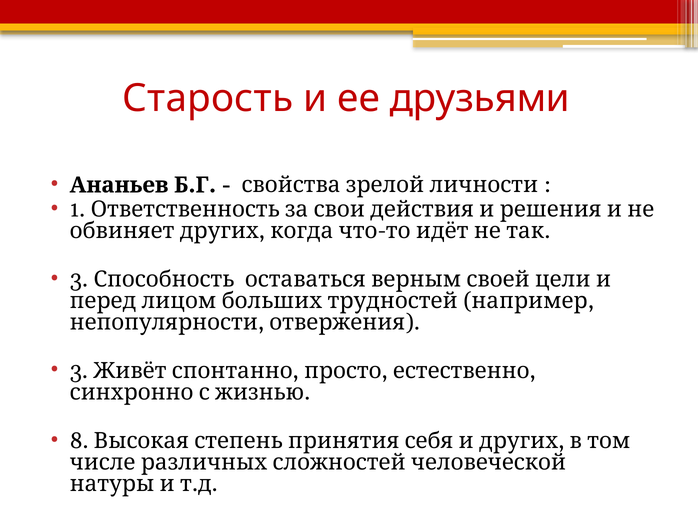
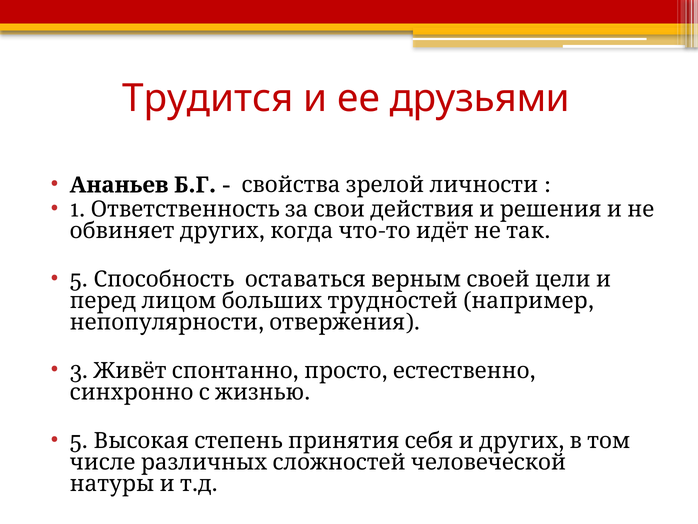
Старость: Старость -> Трудится (208, 98)
3: 3 -> 5 (79, 279)
8: 8 -> 5 (79, 440)
